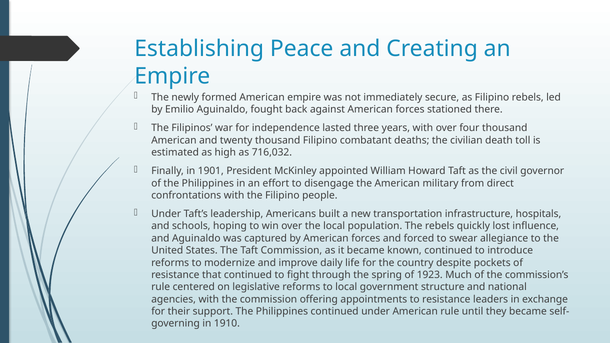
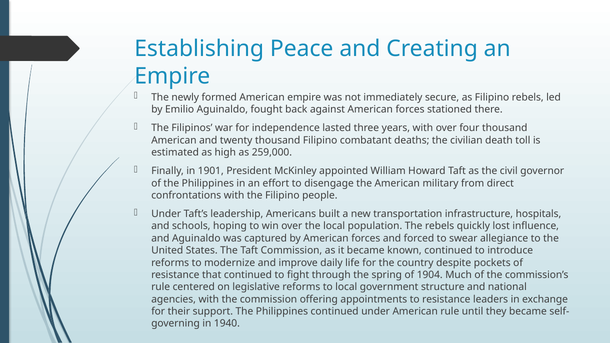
716,032: 716,032 -> 259,000 (272, 153)
1923: 1923 -> 1904 (430, 275)
1910: 1910 -> 1940 (227, 324)
